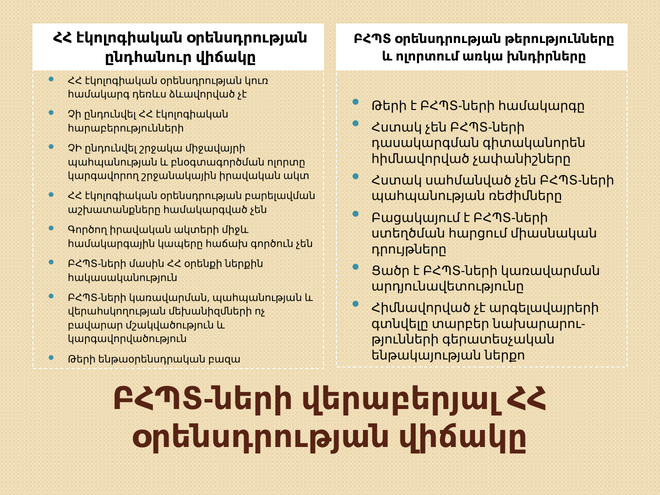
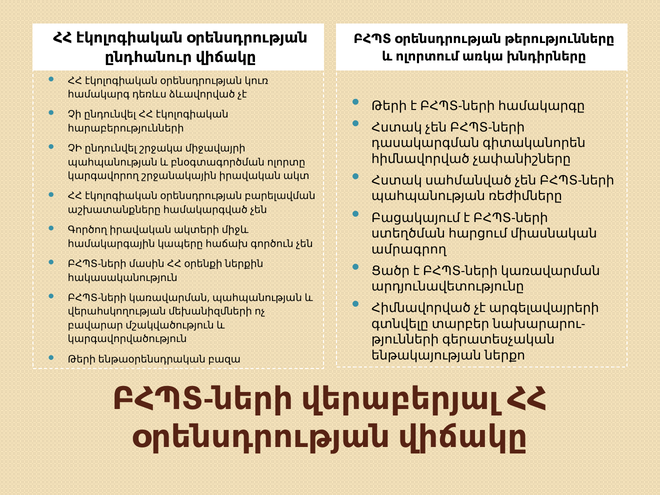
դրույթները: դրույթները -> ամրագրող (409, 249)
